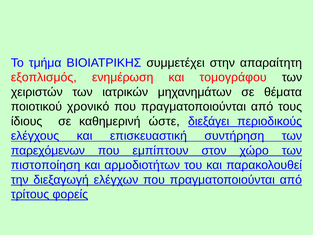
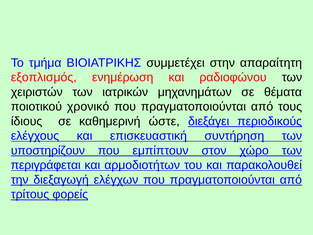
τομογράφου: τομογράφου -> ραδιοφώνου (233, 77)
παρεχόμενων: παρεχόμενων -> υποστηρίζουν (48, 150)
πιστοποίηση: πιστοποίηση -> περιγράφεται (46, 165)
